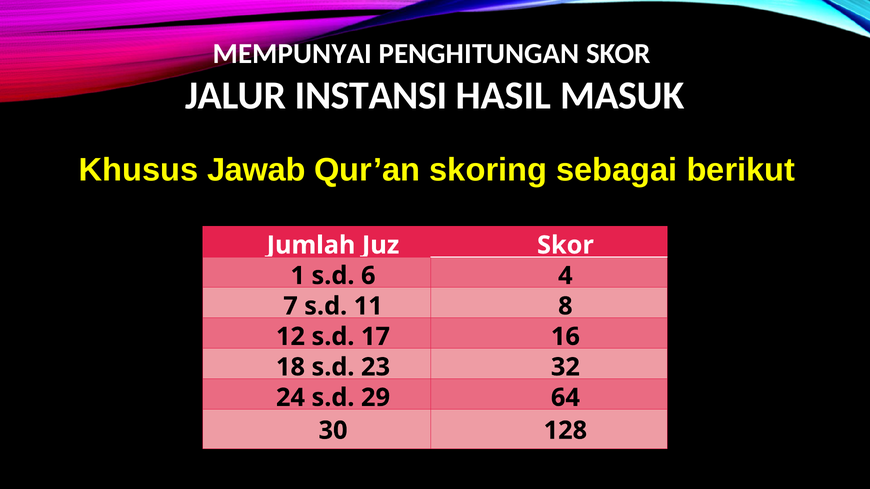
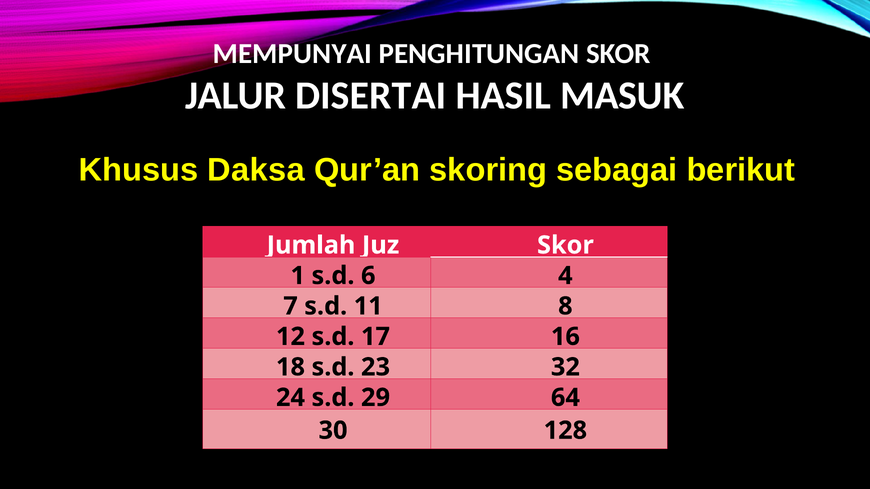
INSTANSI: INSTANSI -> DISERTAI (371, 96)
Jawab: Jawab -> Daksa (256, 170)
